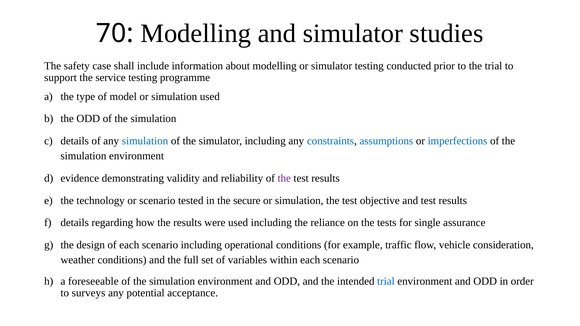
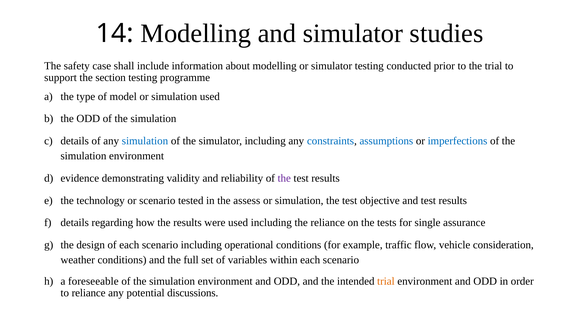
70: 70 -> 14 (115, 34)
service: service -> section (111, 78)
secure: secure -> assess (247, 201)
trial colour: blue -> orange (386, 281)
to surveys: surveys -> reliance (89, 293)
acceptance: acceptance -> discussions (193, 293)
